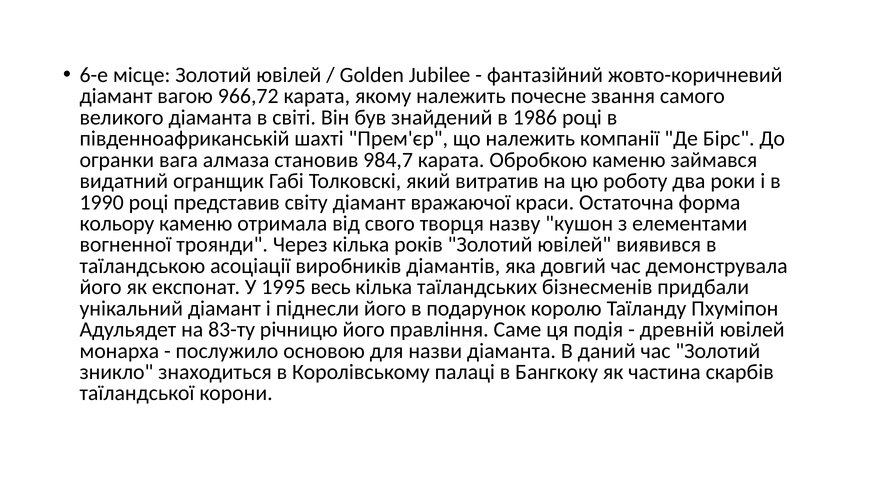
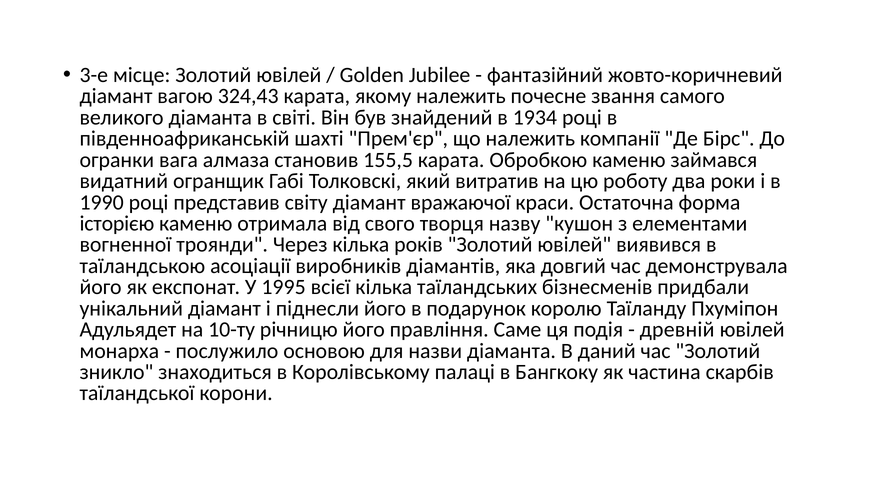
6-е: 6-е -> 3-е (94, 75)
966,72: 966,72 -> 324,43 (248, 96)
1986: 1986 -> 1934 (535, 118)
984,7: 984,7 -> 155,5 (388, 160)
кольору: кольору -> історією (117, 224)
весь: весь -> всієї (331, 288)
83-ту: 83-ту -> 10-ту (232, 330)
